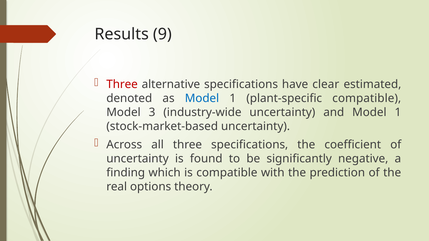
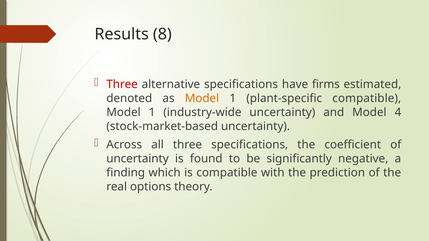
9: 9 -> 8 (162, 34)
clear: clear -> firms (326, 84)
Model colour: blue -> orange (202, 98)
3: 3 -> 1 (152, 112)
and Model 1: 1 -> 4 (398, 112)
